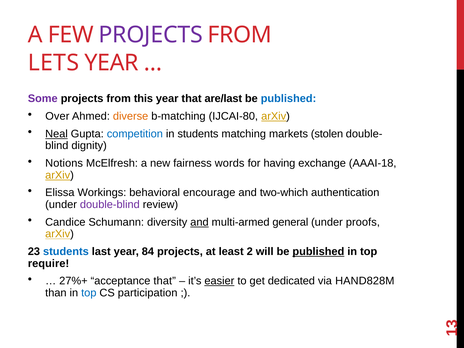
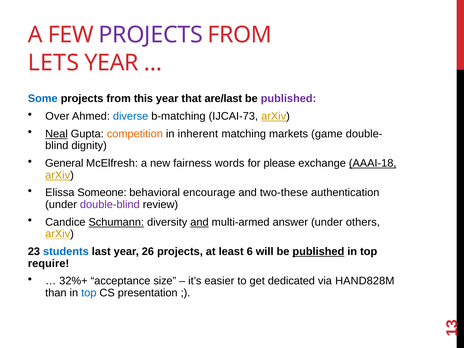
Some colour: purple -> blue (43, 99)
published colour: blue -> purple (289, 99)
diverse colour: orange -> blue (131, 116)
IJCAI-80: IJCAI-80 -> IJCAI-73 (233, 116)
competition colour: blue -> orange (135, 134)
in students: students -> inherent (198, 134)
stolen: stolen -> game (327, 134)
Notions: Notions -> General (64, 163)
having: having -> please (279, 163)
AAAI-18 underline: none -> present (373, 163)
Workings: Workings -> Someone (102, 193)
two-which: two-which -> two-these (284, 193)
Schumann underline: none -> present (116, 222)
general: general -> answer (290, 222)
proofs: proofs -> others (363, 222)
84: 84 -> 26 (148, 252)
2: 2 -> 6 (250, 252)
27%+: 27%+ -> 32%+ (73, 281)
acceptance that: that -> size (165, 281)
easier underline: present -> none (219, 281)
participation: participation -> presentation (148, 293)
